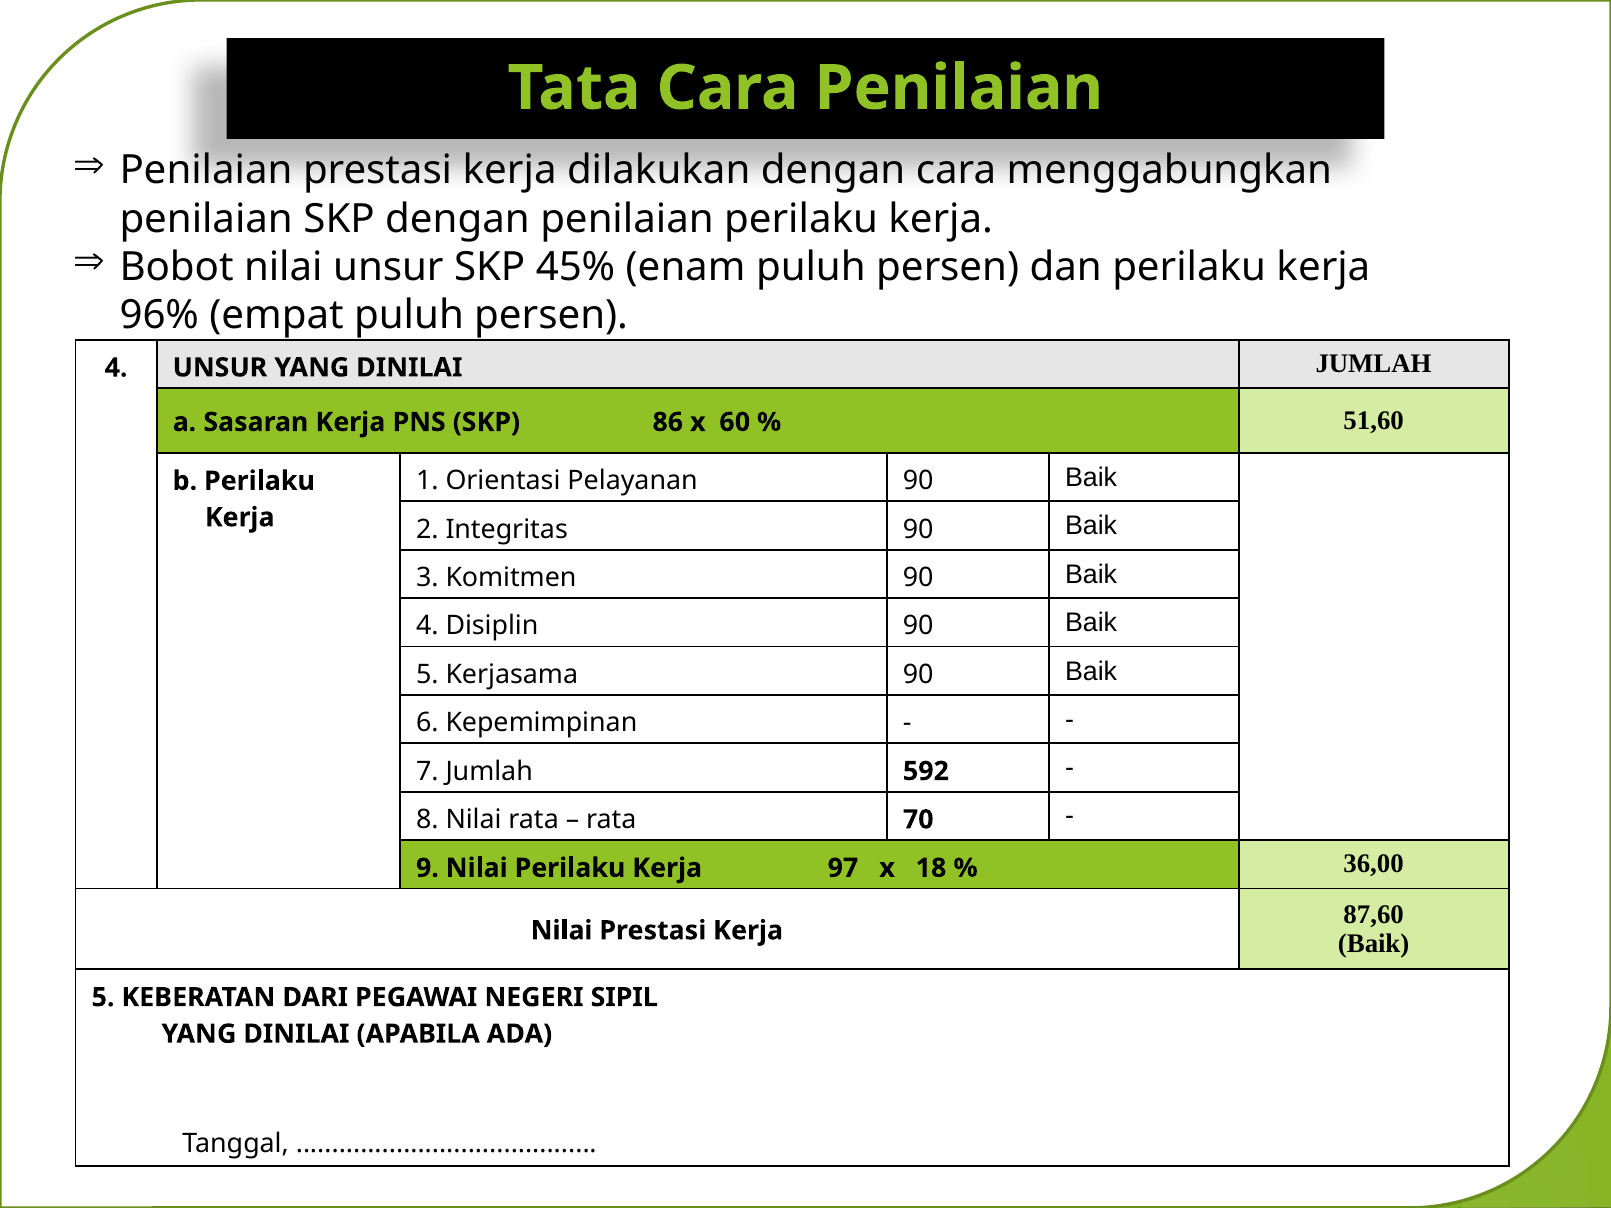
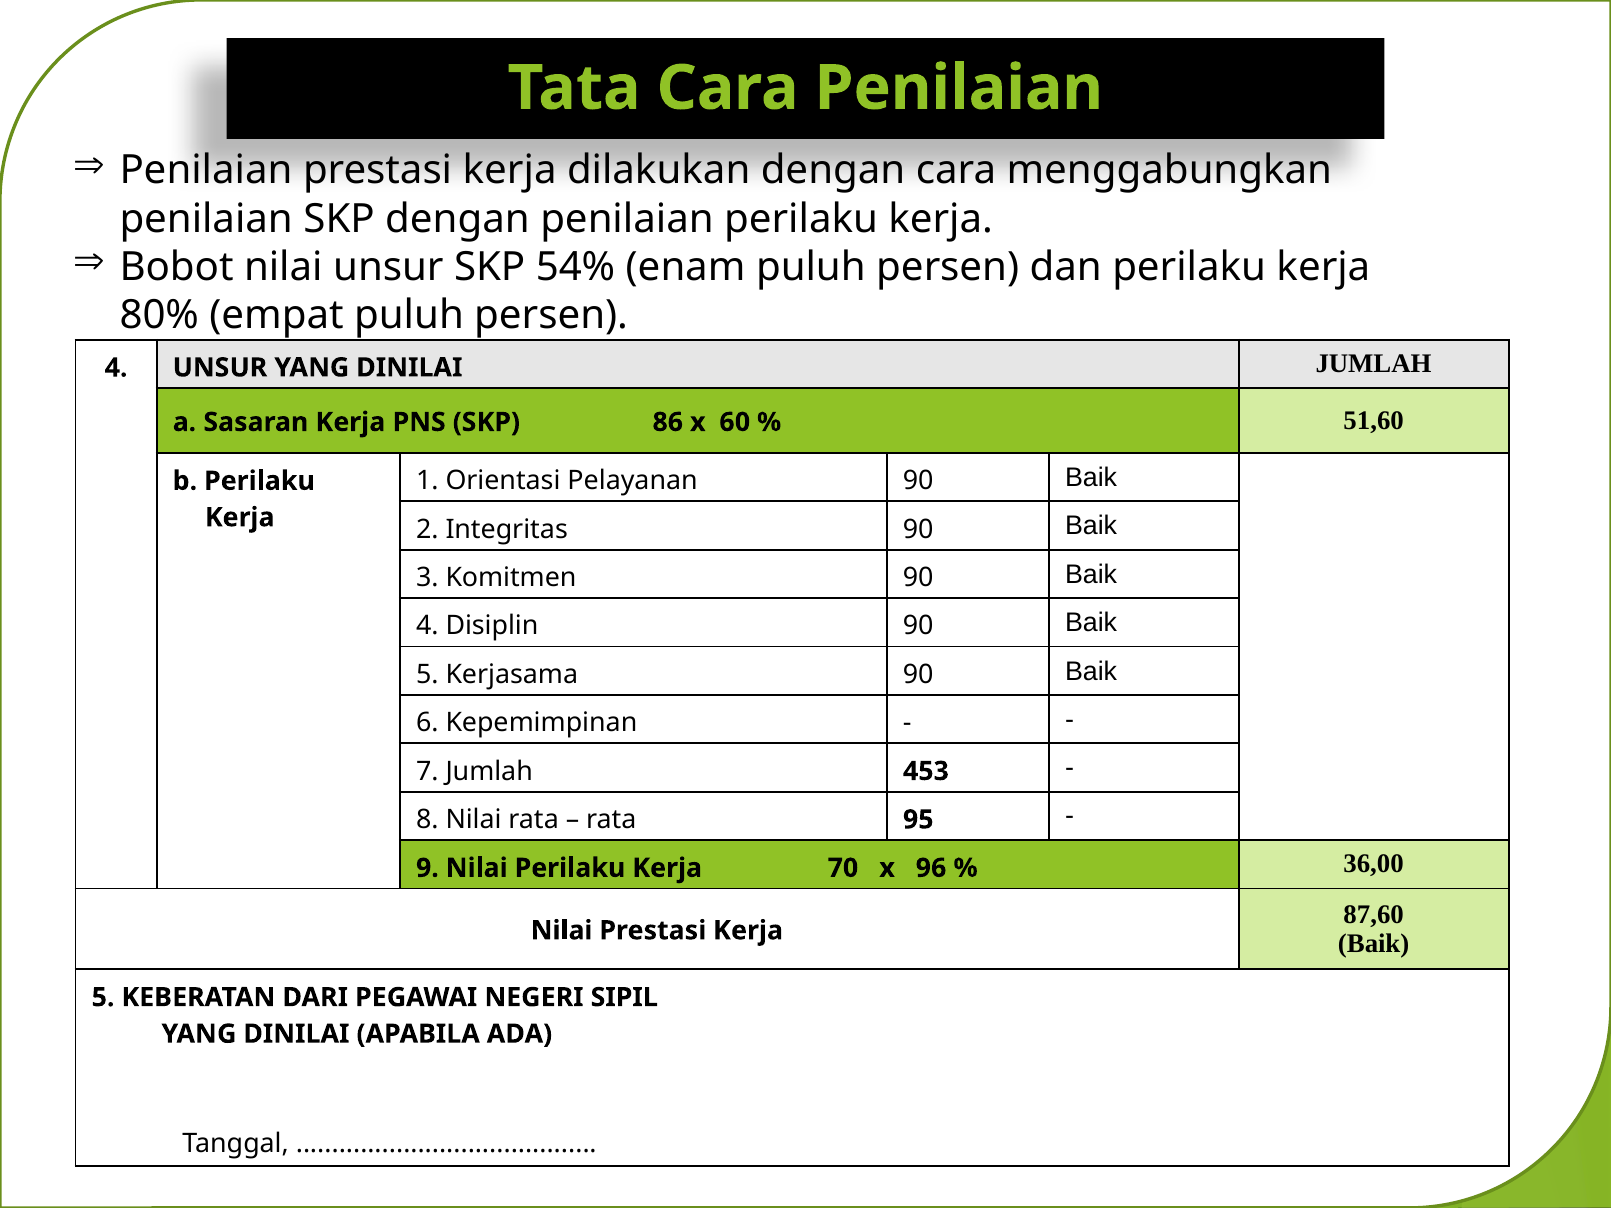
45%: 45% -> 54% (576, 267)
96%: 96% -> 80% (159, 316)
592: 592 -> 453 (926, 771)
70: 70 -> 95 (918, 820)
97: 97 -> 70 (843, 868)
18: 18 -> 96 (931, 868)
